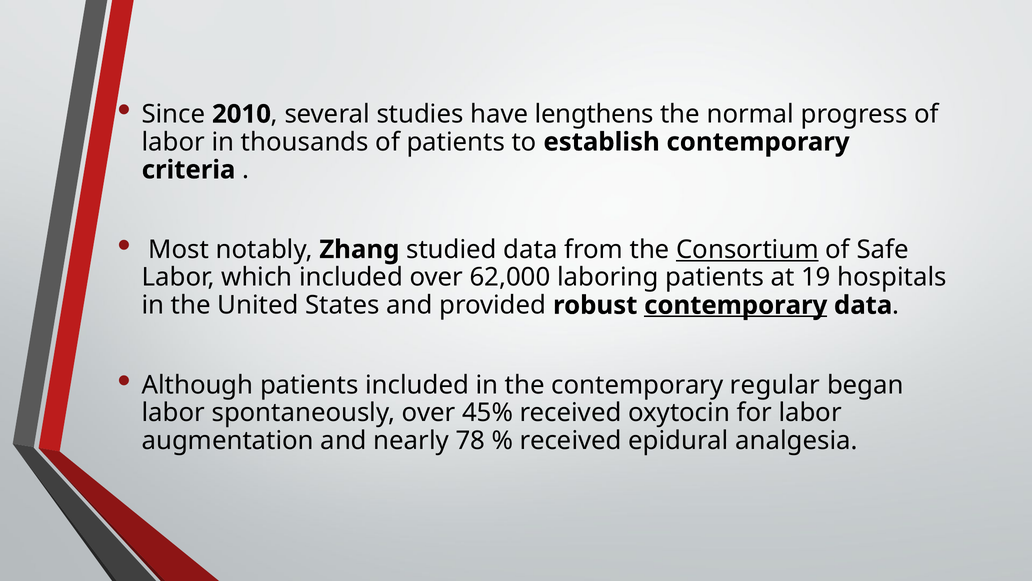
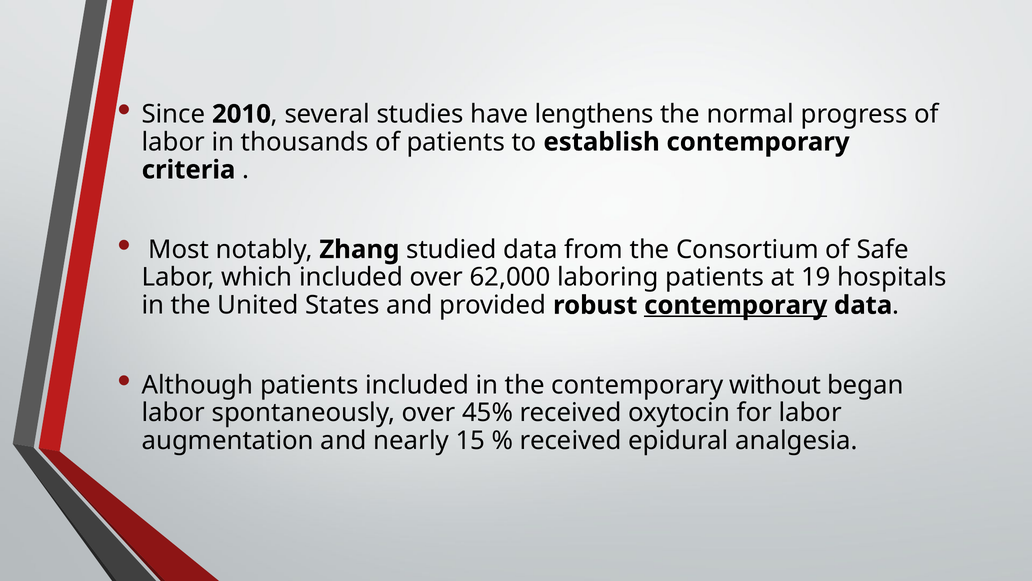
Consortium underline: present -> none (747, 249)
regular: regular -> without (775, 385)
78: 78 -> 15 (470, 440)
